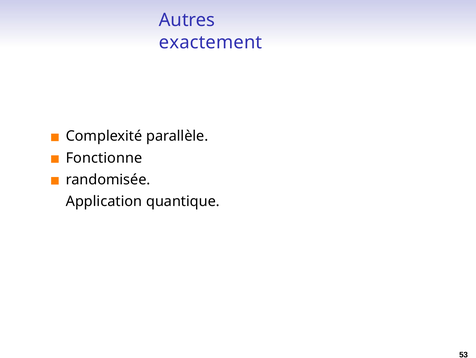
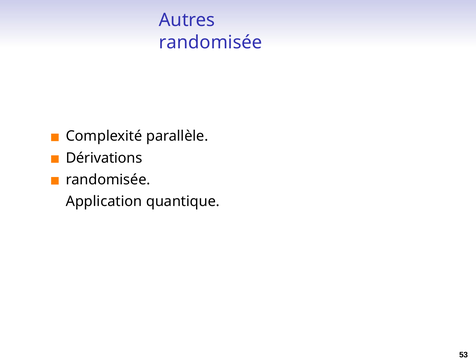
exactement: exactement -> randomisée (211, 42)
Fonctionne: Fonctionne -> Dérivations (104, 158)
